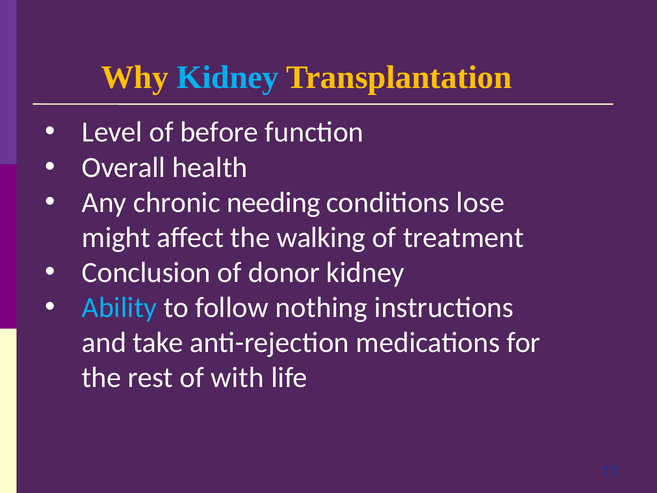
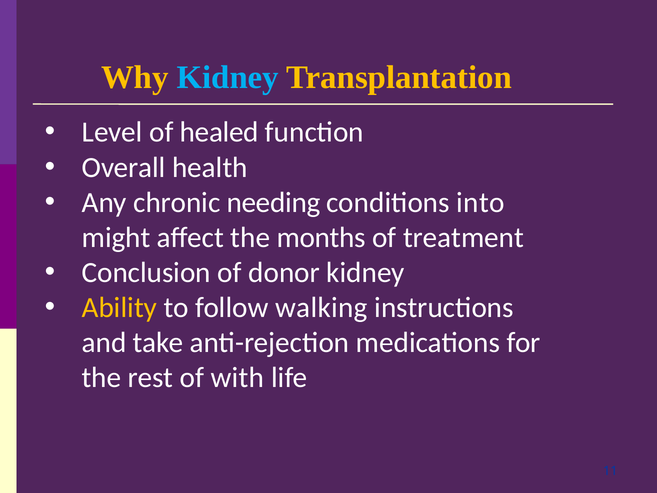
before: before -> healed (219, 132)
lose: lose -> into (480, 202)
walking: walking -> months (321, 237)
Ability colour: light blue -> yellow (119, 308)
nothing: nothing -> walking (321, 308)
